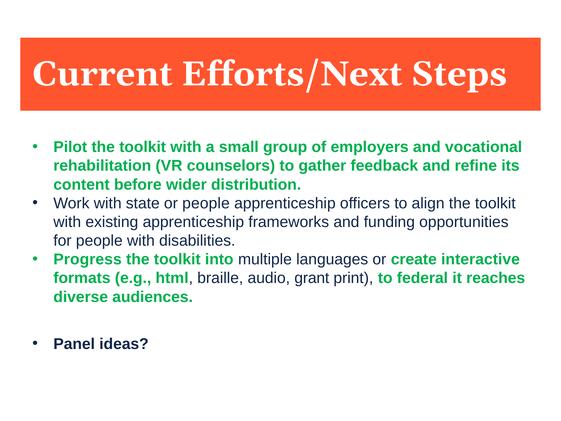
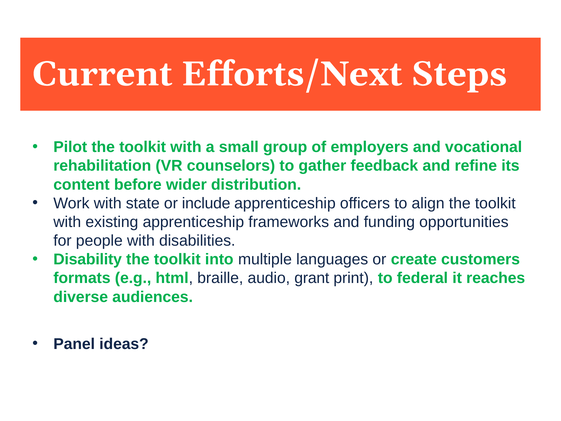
or people: people -> include (206, 203)
Progress: Progress -> Disability (88, 259)
interactive: interactive -> customers (481, 259)
